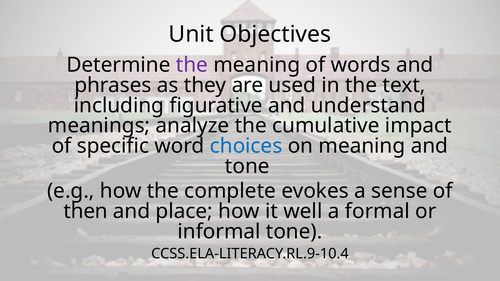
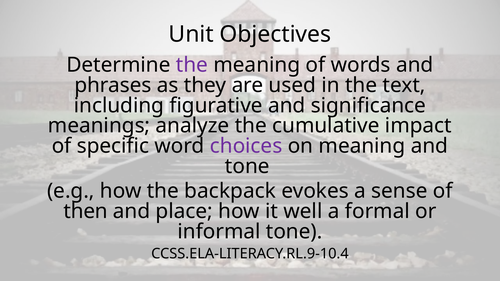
understand: understand -> significance (368, 106)
choices colour: blue -> purple (246, 146)
complete: complete -> backpack (230, 191)
